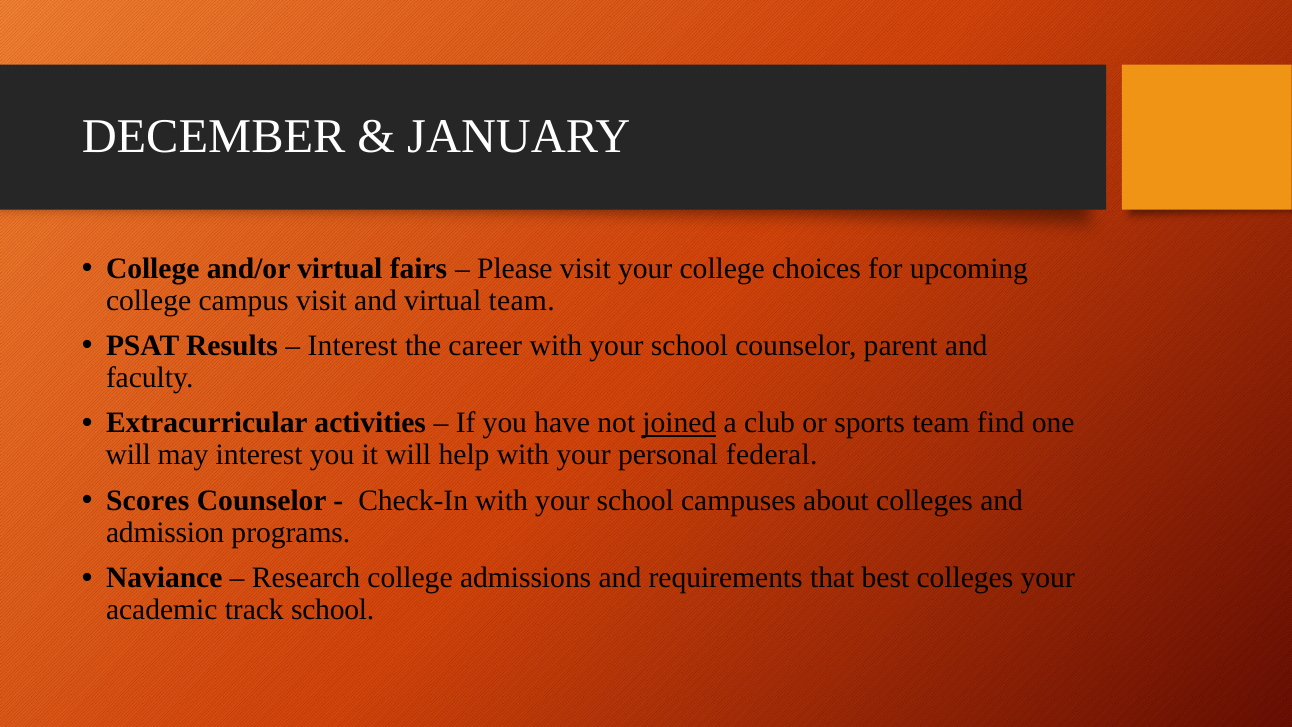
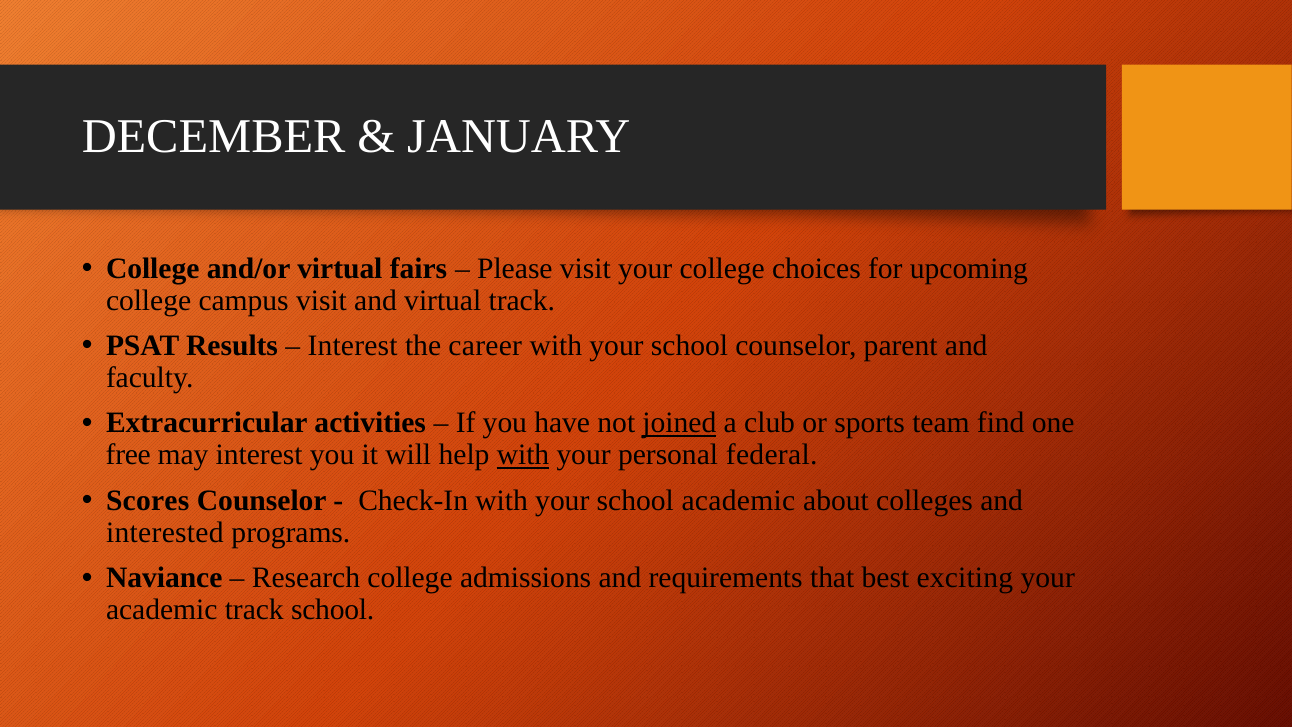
virtual team: team -> track (522, 300)
will: will -> free (128, 455)
with underline: none -> present (523, 455)
school campuses: campuses -> academic (738, 500)
admission: admission -> interested (165, 532)
best colleges: colleges -> exciting (965, 578)
